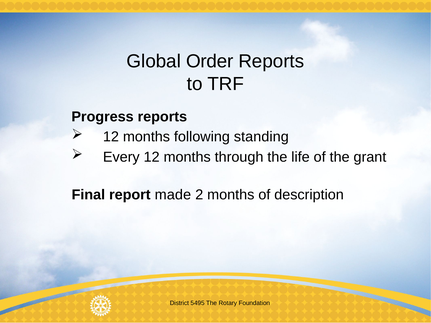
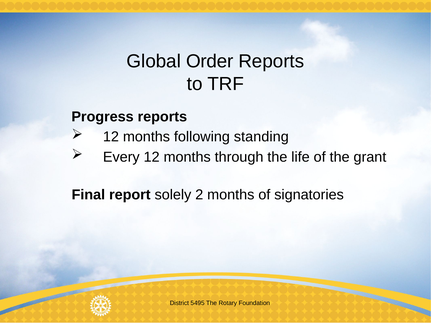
made: made -> solely (173, 195)
description: description -> signatories (309, 195)
